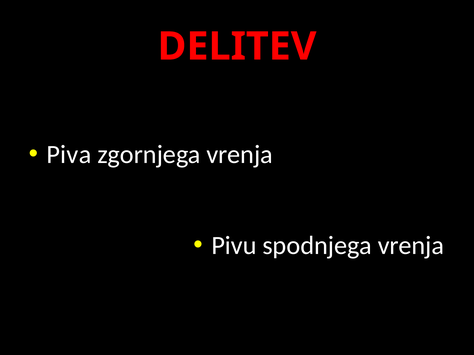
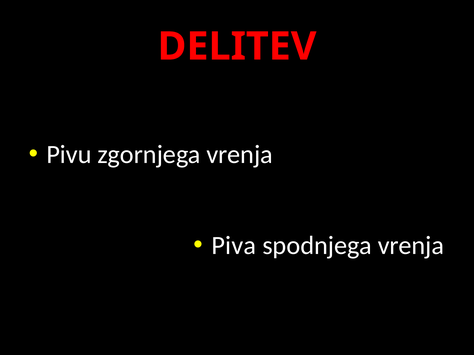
Piva: Piva -> Pivu (69, 155)
Pivu: Pivu -> Piva (234, 246)
